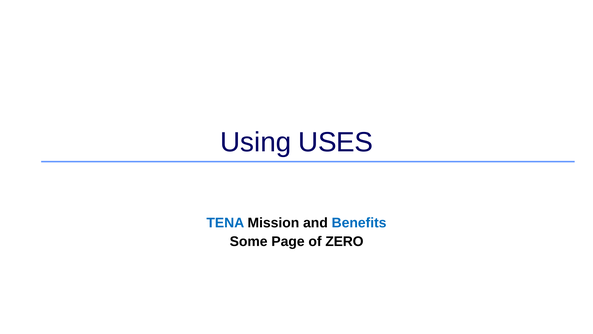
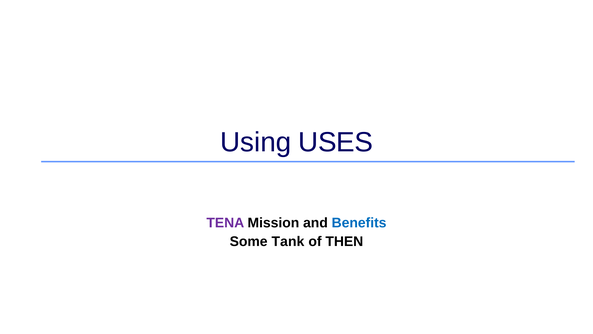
TENA colour: blue -> purple (225, 222)
Page: Page -> Tank (288, 241)
ZERO: ZERO -> THEN (344, 241)
